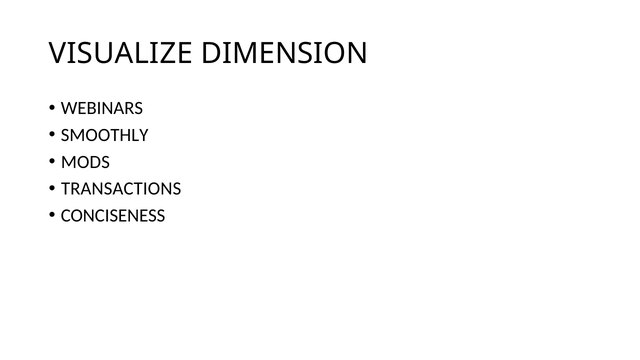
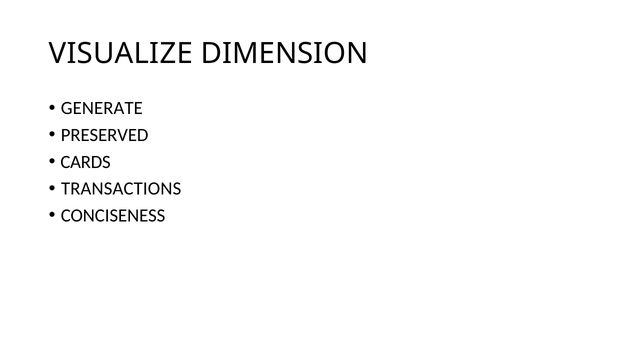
WEBINARS: WEBINARS -> GENERATE (102, 108)
SMOOTHLY: SMOOTHLY -> PRESERVED (105, 135)
MODS: MODS -> CARDS (86, 162)
